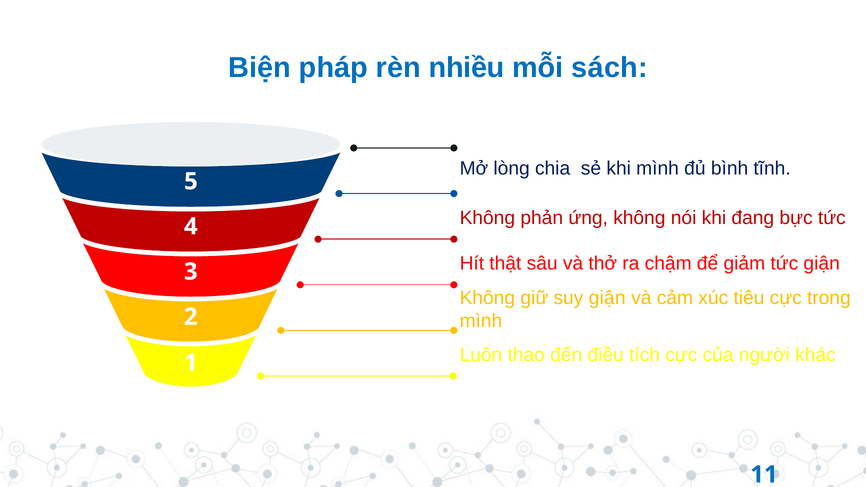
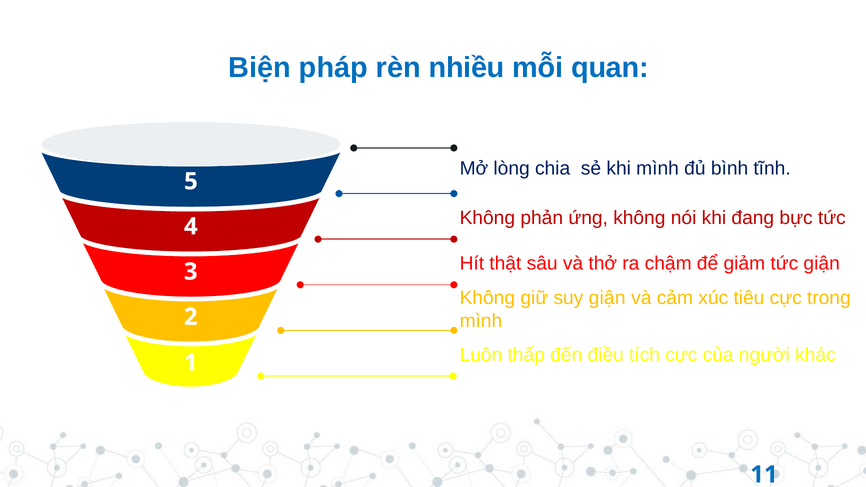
sách: sách -> quan (610, 68)
thao: thao -> thấp (526, 355)
